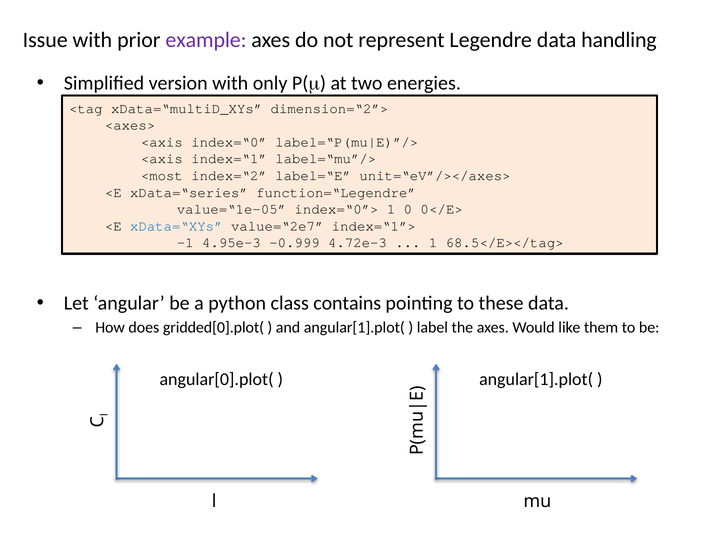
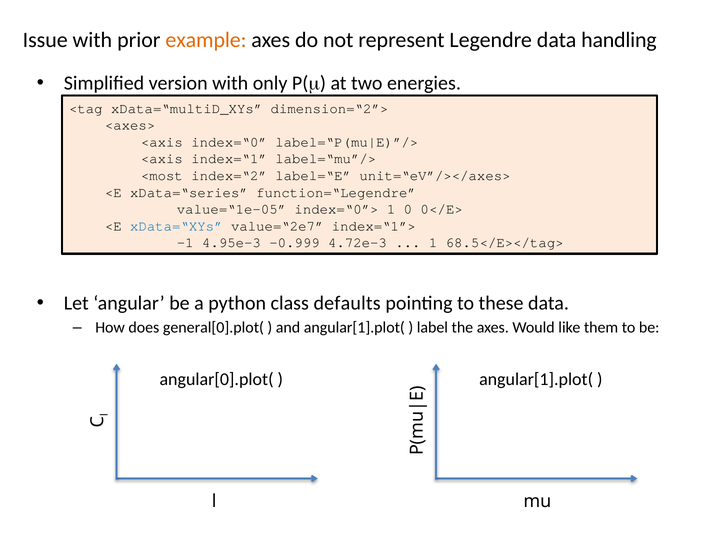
example colour: purple -> orange (206, 40)
contains: contains -> defaults (347, 303)
gridded[0].plot(: gridded[0].plot( -> general[0].plot( (213, 328)
